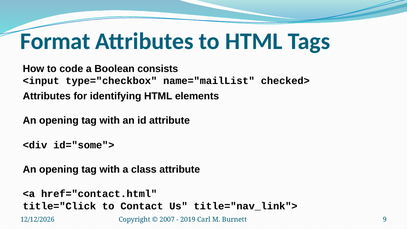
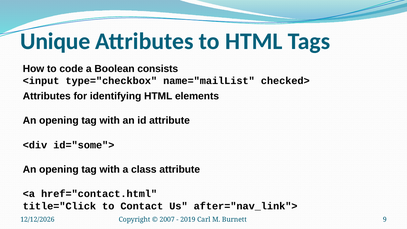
Format: Format -> Unique (55, 41)
title="nav_link">: title="nav_link"> -> after="nav_link"> (246, 206)
